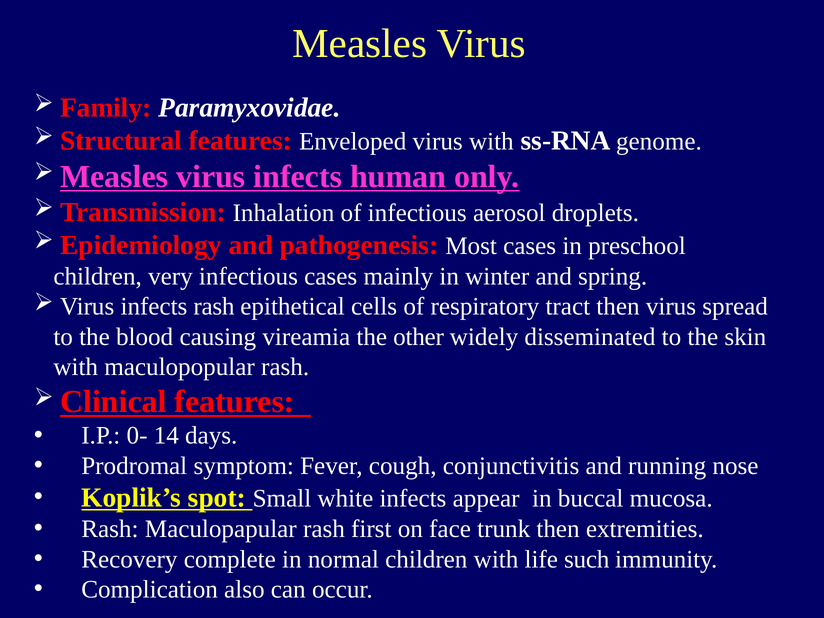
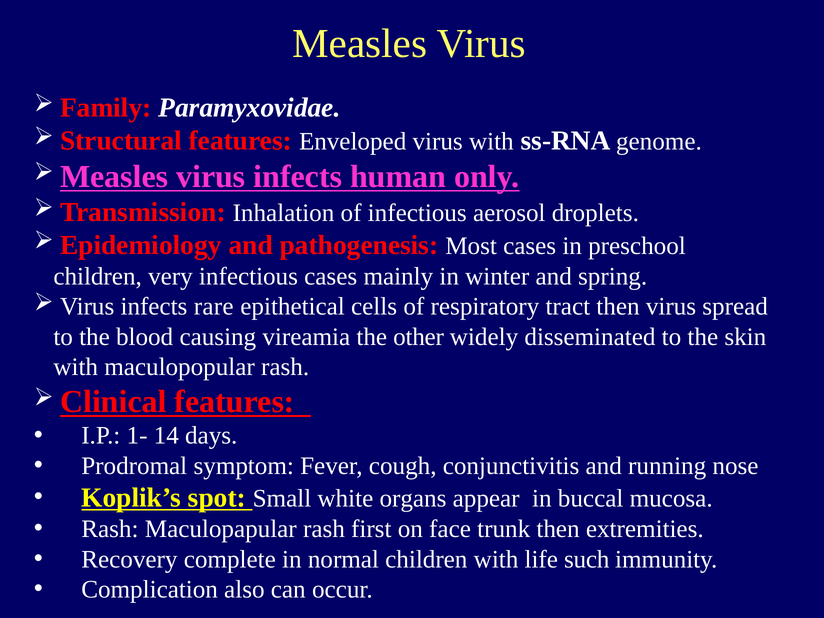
infects rash: rash -> rare (214, 307)
0-: 0- -> 1- (137, 436)
white infects: infects -> organs (413, 498)
